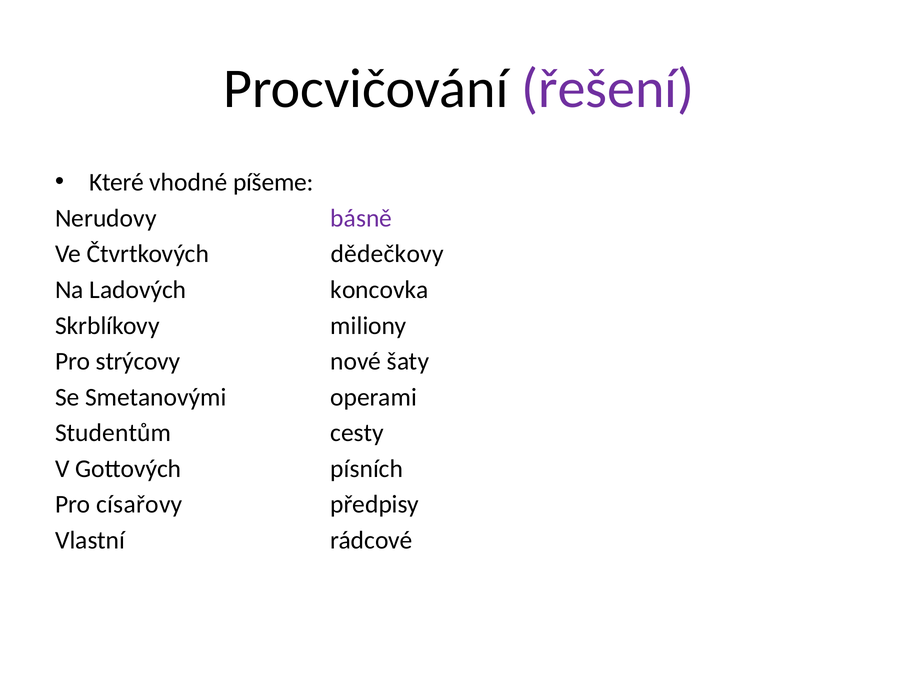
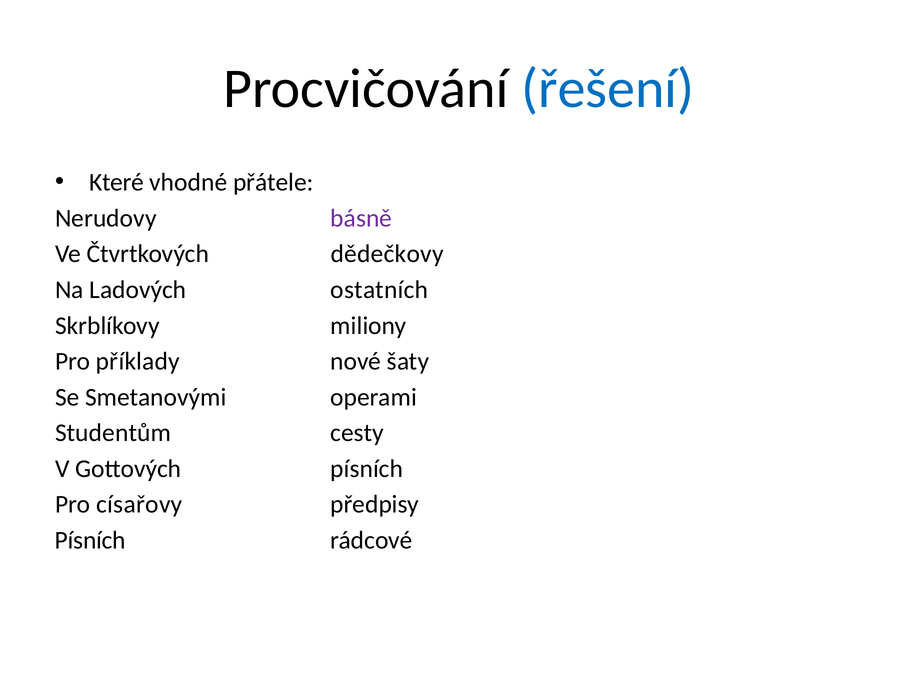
řešení colour: purple -> blue (608, 89)
píšeme: píšeme -> přátele (273, 182)
koncovka: koncovka -> ostatních (379, 290)
strýcovy: strýcovy -> příklady (138, 361)
Vlastní: Vlastní -> Písních (90, 540)
